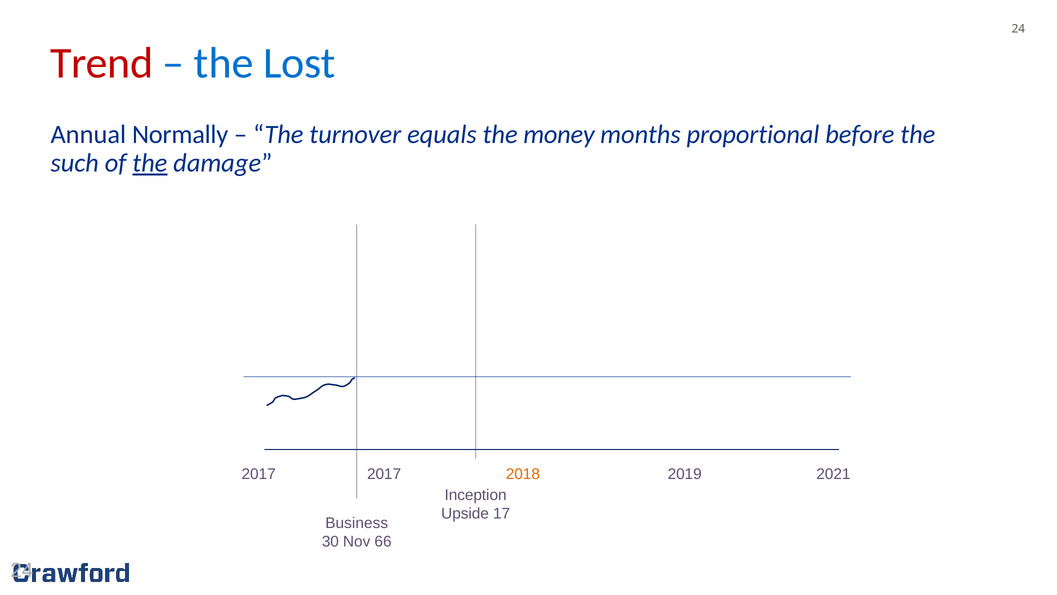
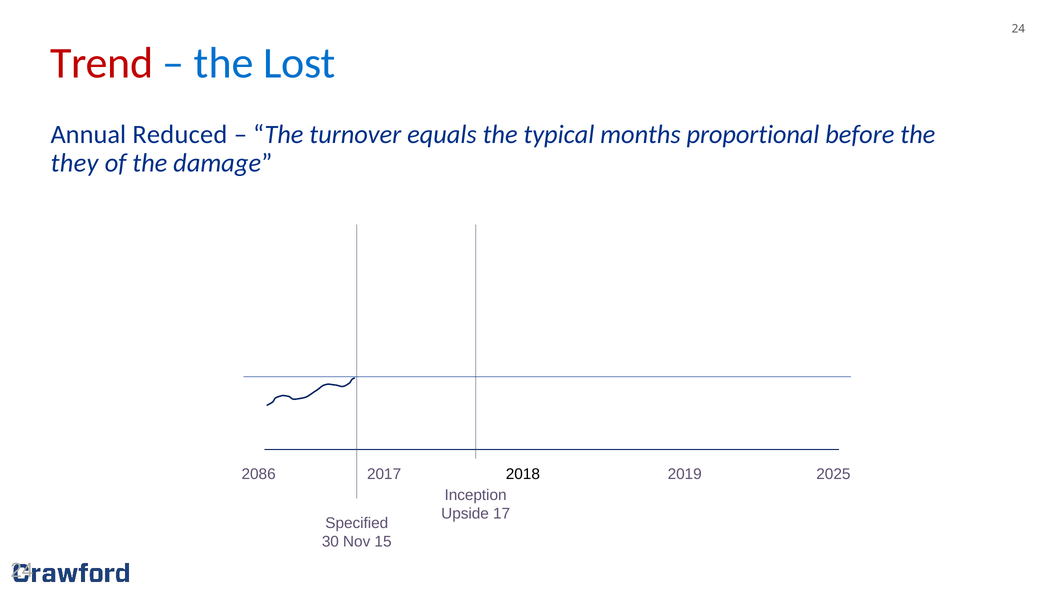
Normally: Normally -> Reduced (180, 134)
money: money -> typical (559, 134)
such: such -> they (75, 163)
the underline: present -> none (150, 163)
2017: 2017 -> 2086 (259, 474)
2018 colour: orange -> black (523, 474)
2021: 2021 -> 2025 (833, 474)
Business: Business -> Specified (357, 523)
66: 66 -> 15 (383, 541)
